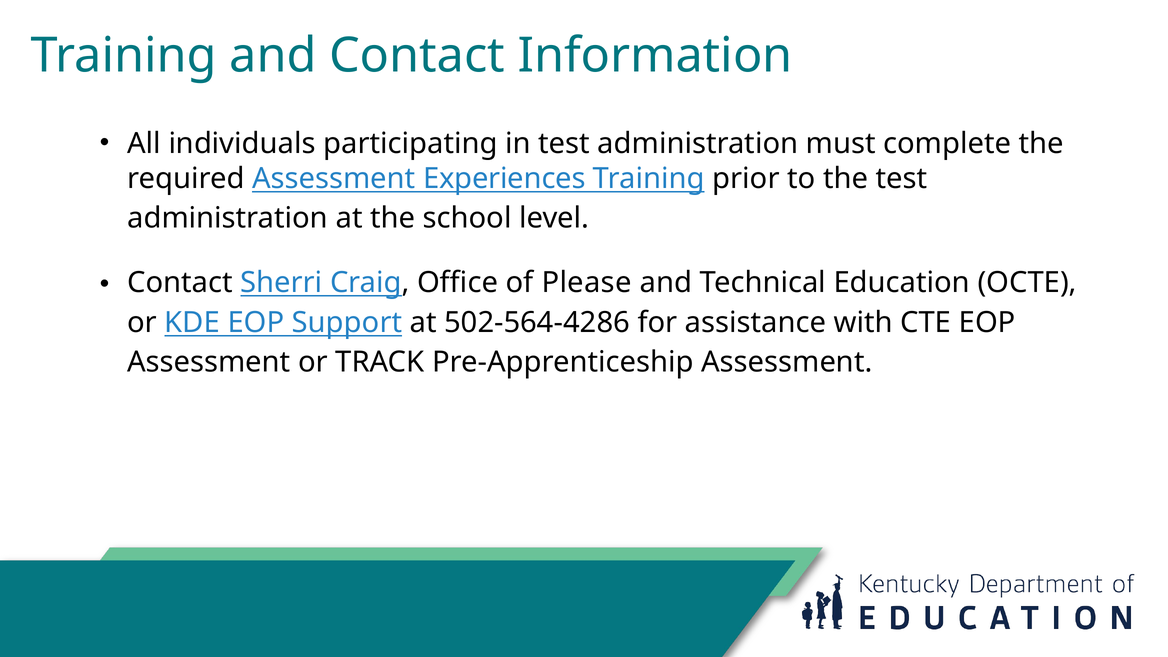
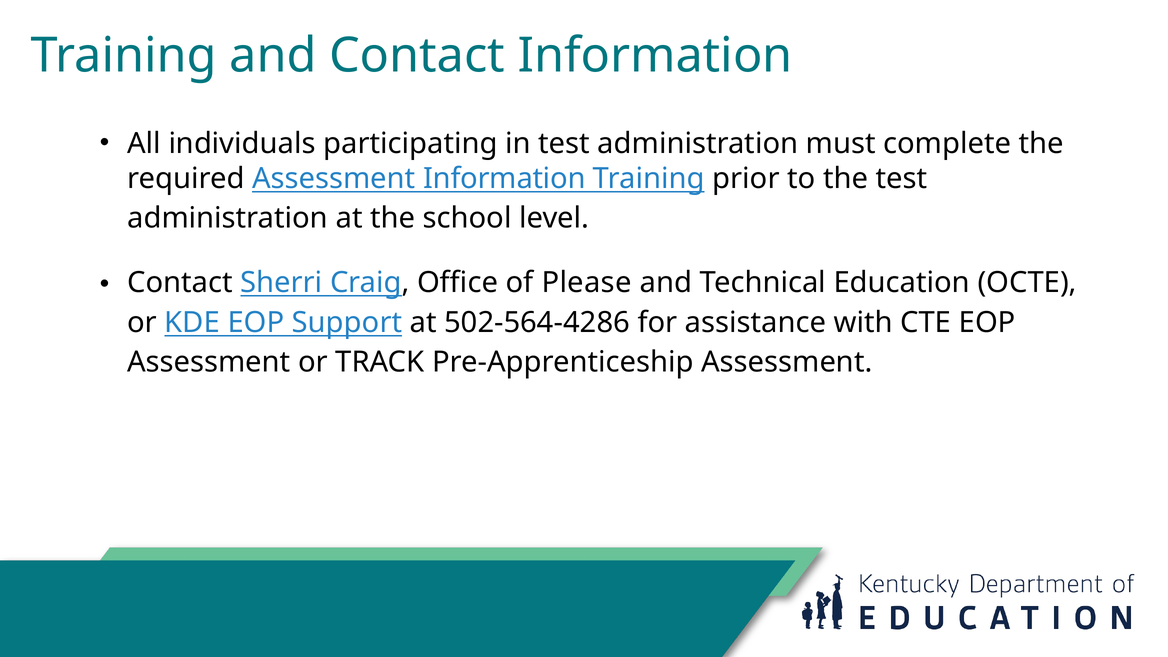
Assessment Experiences: Experiences -> Information (504, 178)
